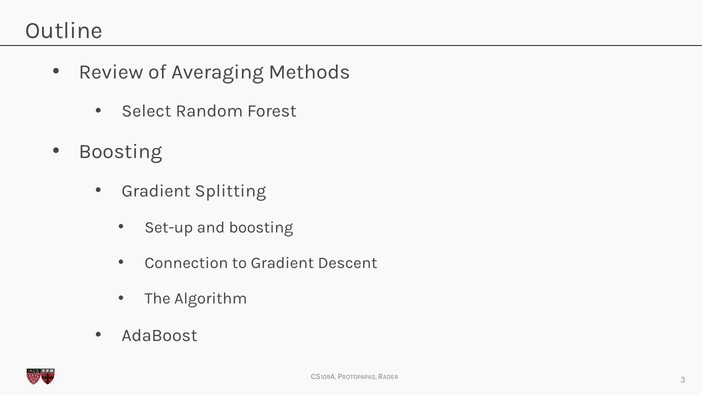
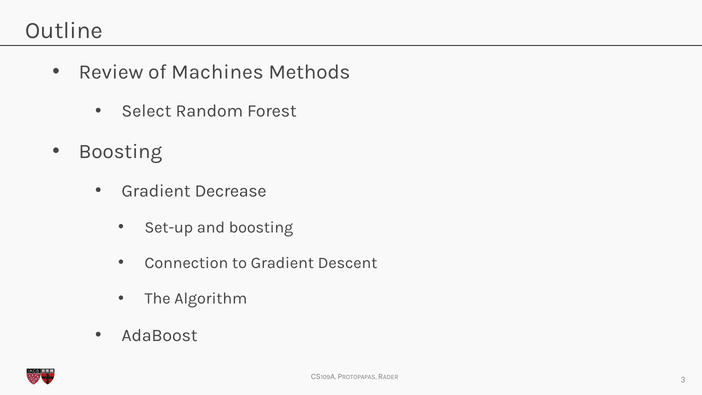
Averaging: Averaging -> Machines (217, 72)
Splitting: Splitting -> Decrease (231, 191)
